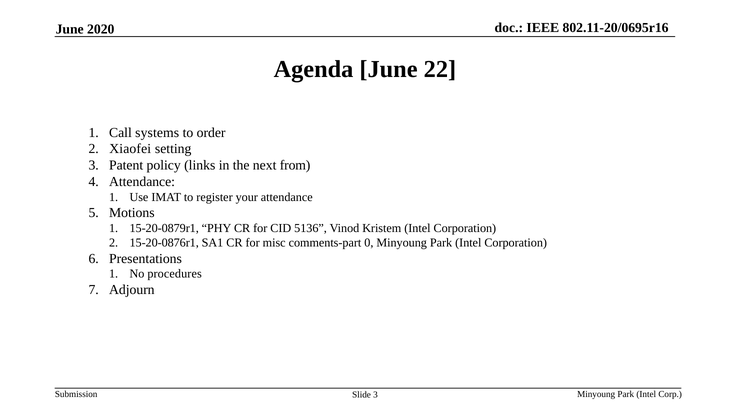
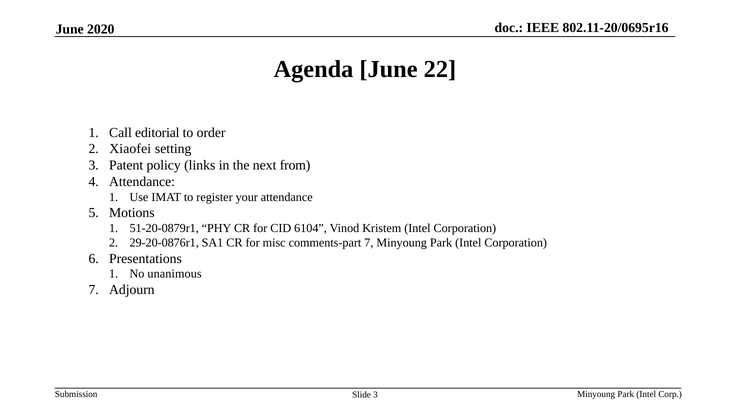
systems: systems -> editorial (157, 132)
15-20-0879r1: 15-20-0879r1 -> 51-20-0879r1 (164, 228)
5136: 5136 -> 6104 (311, 228)
15-20-0876r1: 15-20-0876r1 -> 29-20-0876r1 (164, 243)
comments-part 0: 0 -> 7 (369, 243)
procedures: procedures -> unanimous (175, 274)
